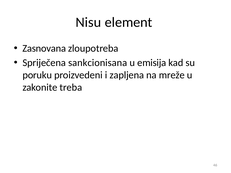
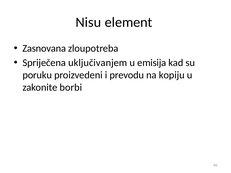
sankcionisana: sankcionisana -> uključivanjem (98, 63)
zapljena: zapljena -> prevodu (127, 75)
mreže: mreže -> kopiju (172, 75)
treba: treba -> borbi (71, 87)
